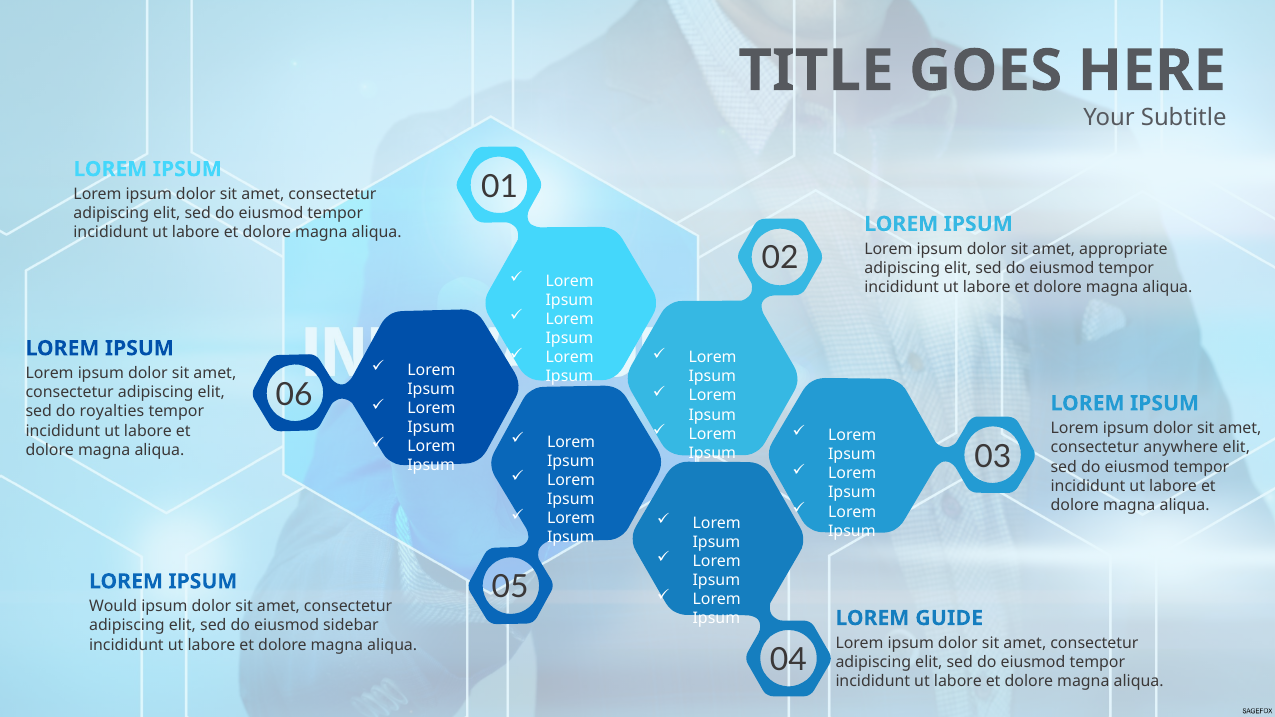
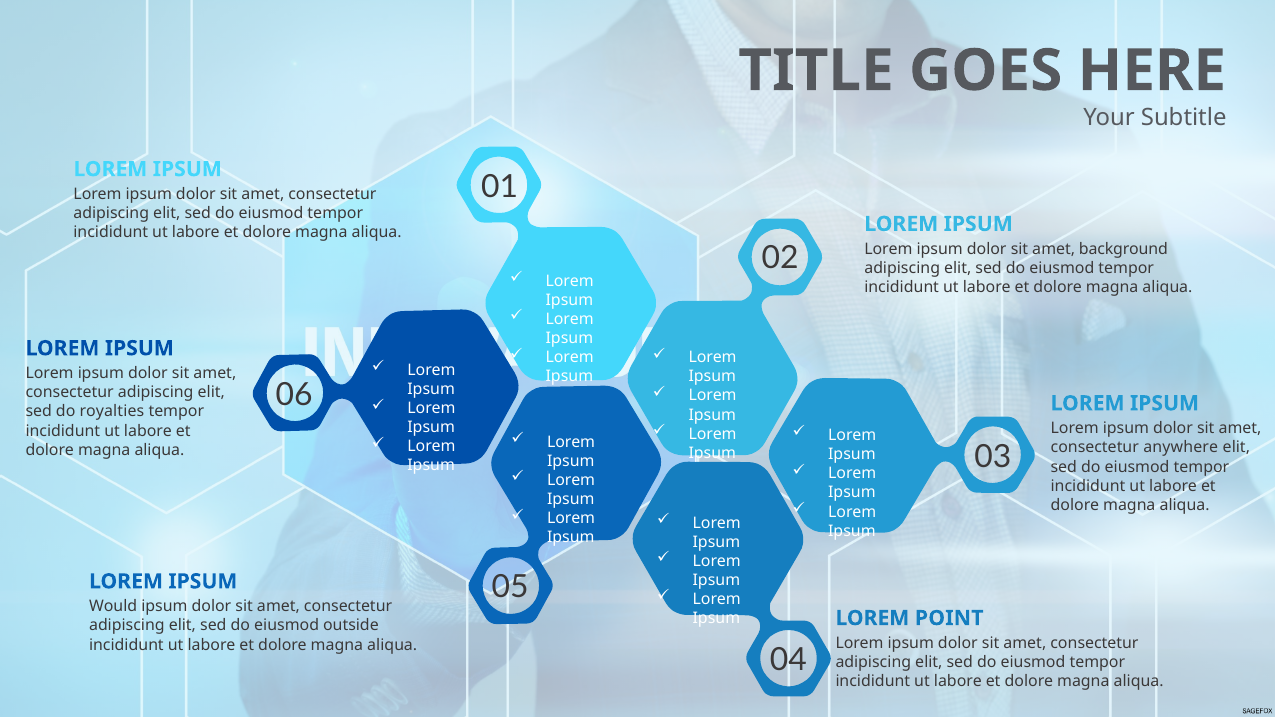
appropriate: appropriate -> background (1123, 249)
GUIDE: GUIDE -> POINT (949, 618)
sidebar: sidebar -> outside (351, 626)
